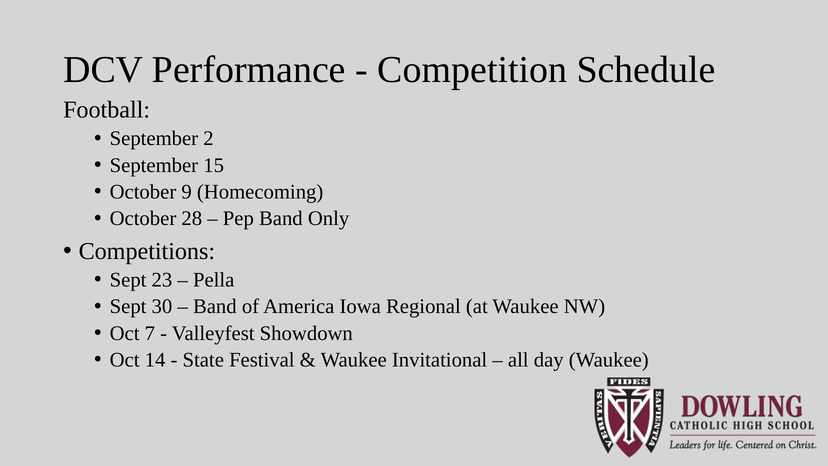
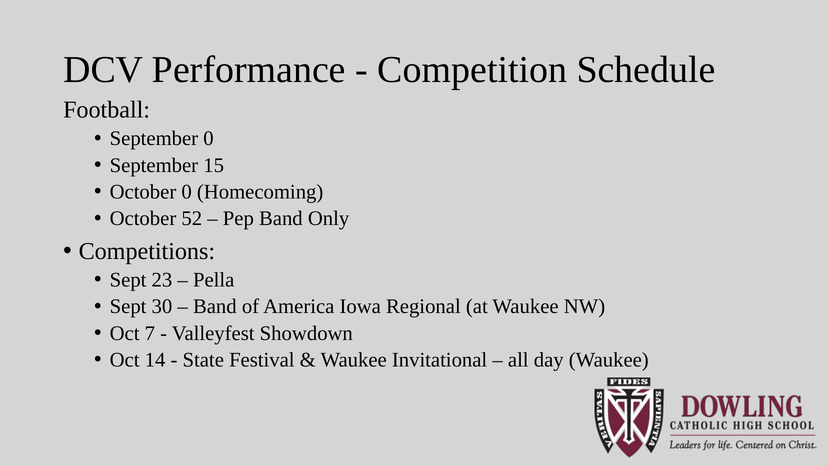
September 2: 2 -> 0 (208, 138)
October 9: 9 -> 0 (187, 192)
28: 28 -> 52 (192, 218)
